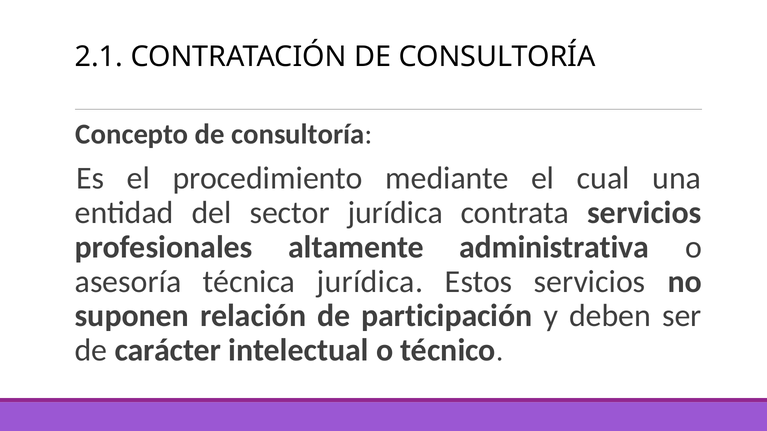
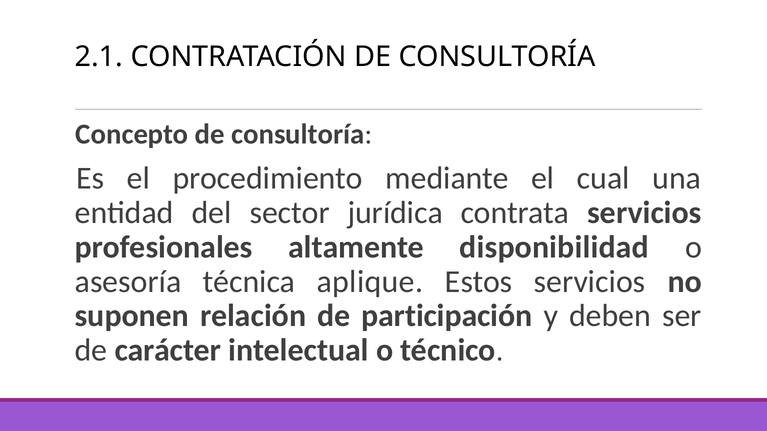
administrativa: administrativa -> disponibilidad (554, 247)
técnica jurídica: jurídica -> aplique (370, 282)
